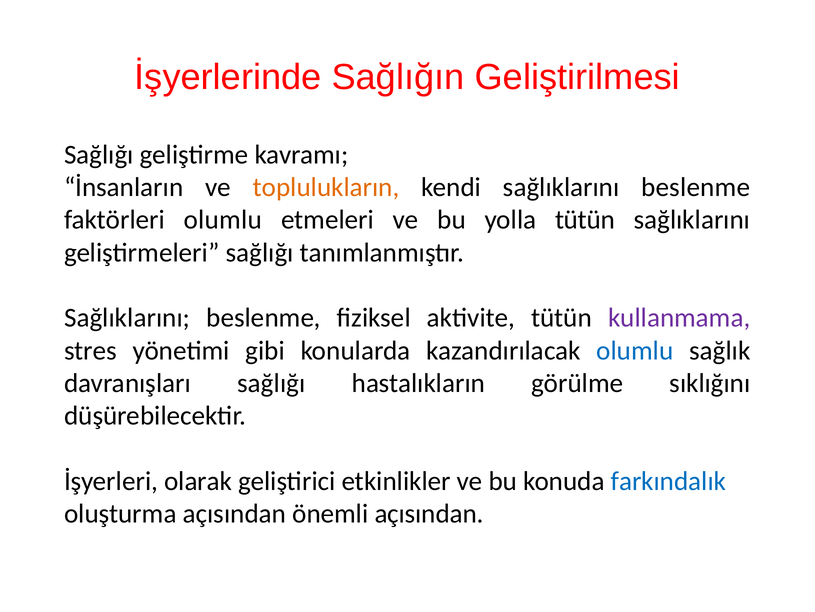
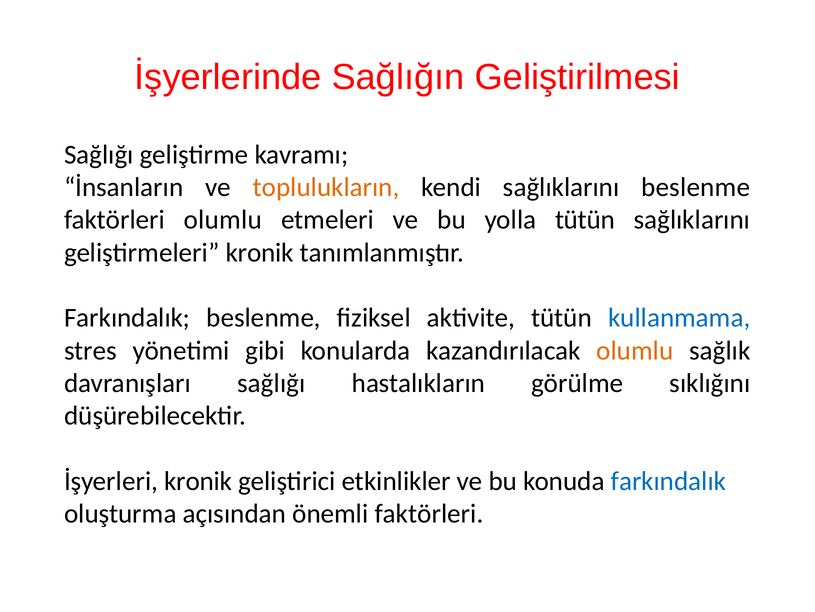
geliştirmeleri sağlığı: sağlığı -> kronik (260, 252)
Sağlıklarını: Sağlıklarını -> Farkındalık (127, 318)
kullanmama colour: purple -> blue (679, 318)
olumlu colour: blue -> orange (635, 350)
İşyerleri olarak: olarak -> kronik (198, 481)
önemli açısından: açısından -> faktörleri (429, 513)
